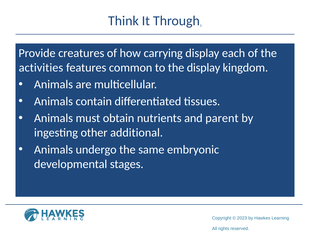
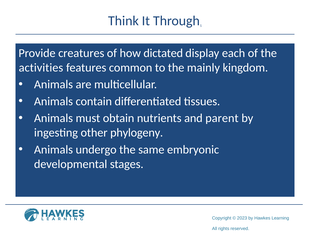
carrying: carrying -> dictated (163, 53)
the display: display -> mainly (203, 67)
additional: additional -> phylogeny (137, 132)
